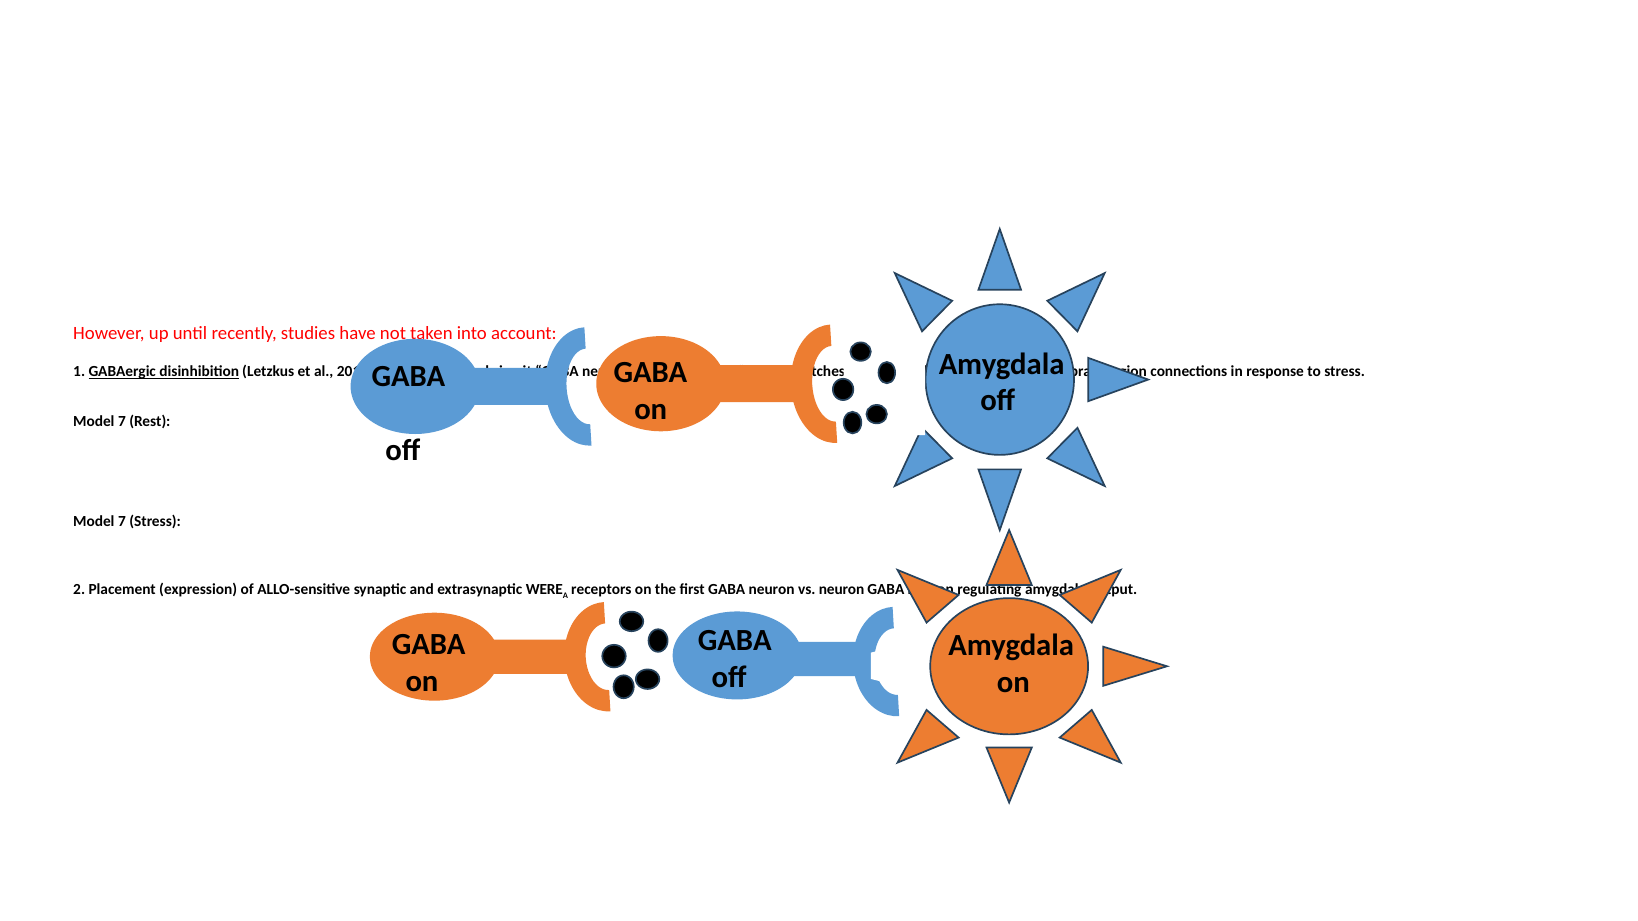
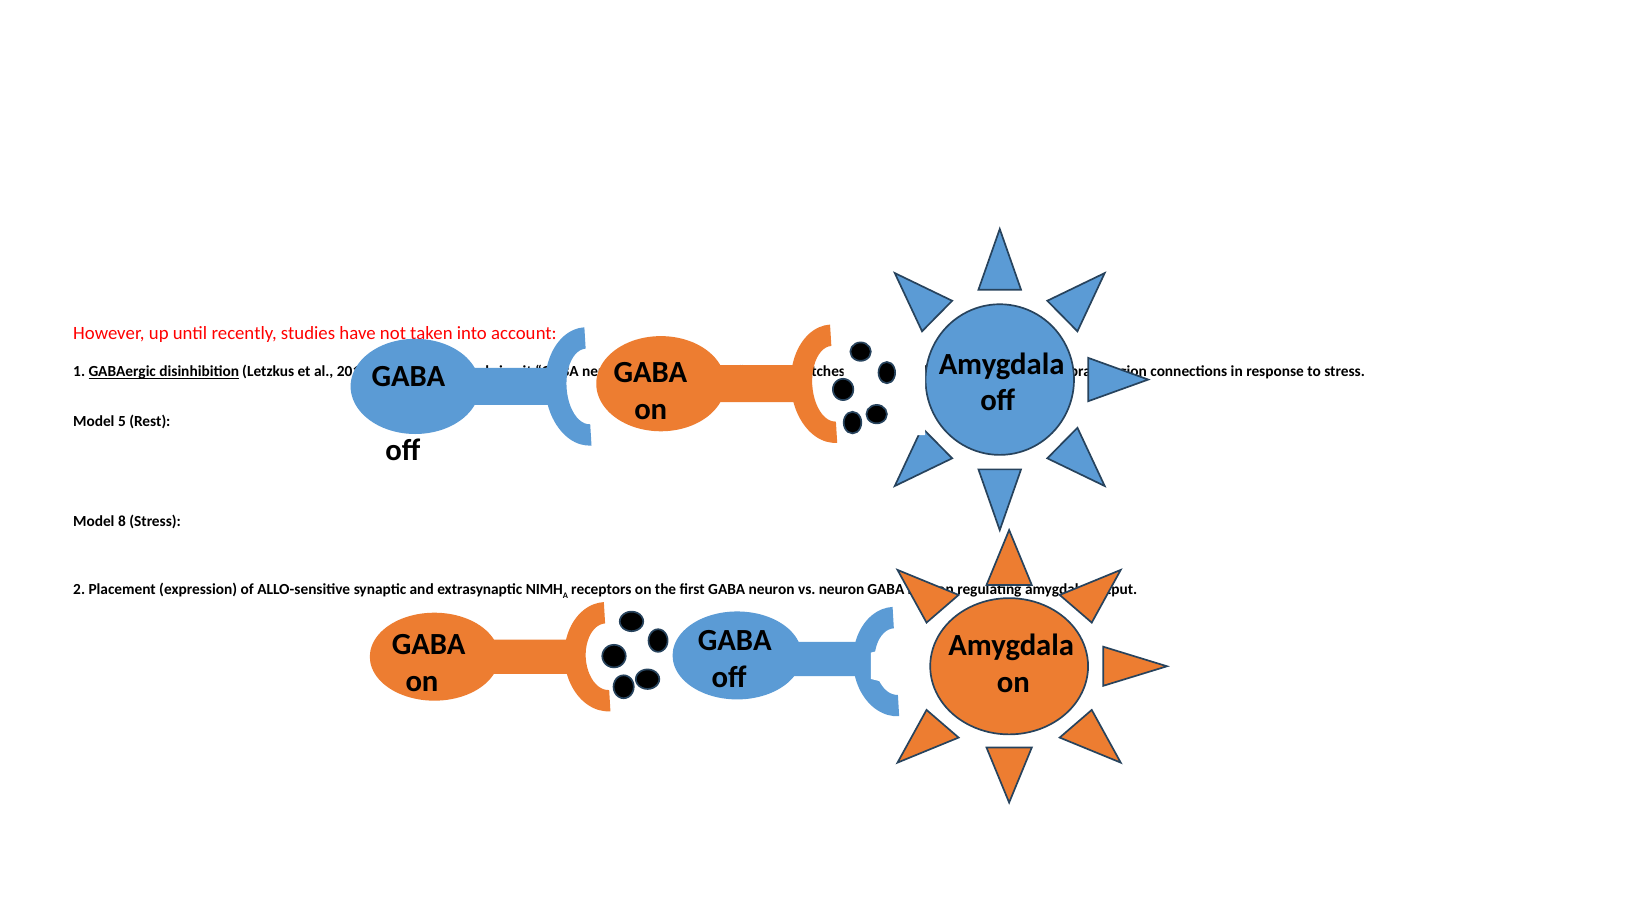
7: 7 -> 5 (122, 422)
7: 7 -> 8 (122, 522)
WERE: WERE -> NIMH (544, 590)
